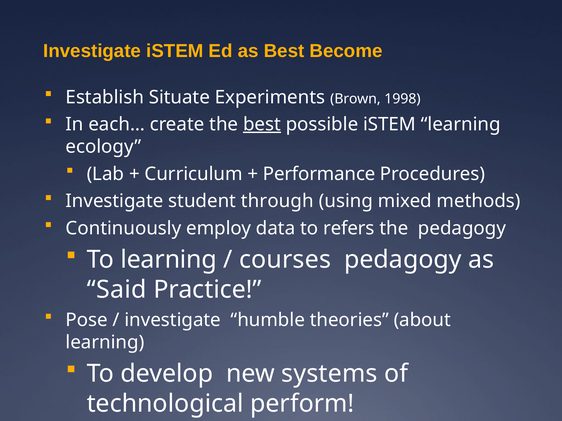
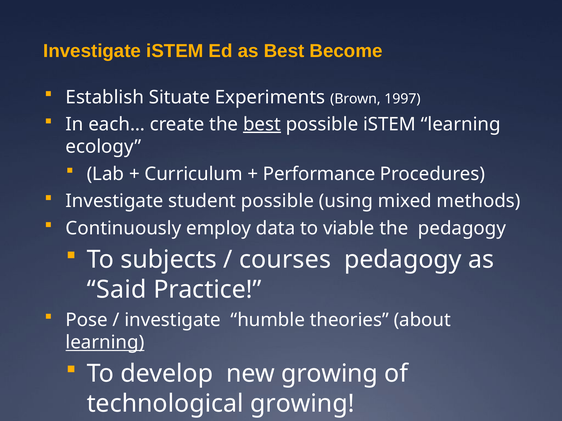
1998: 1998 -> 1997 (402, 99)
student through: through -> possible (277, 201)
refers: refers -> viable (349, 228)
To learning: learning -> subjects (169, 260)
learning underline: none -> present (105, 343)
new systems: systems -> growing (330, 374)
technological perform: perform -> growing (302, 404)
